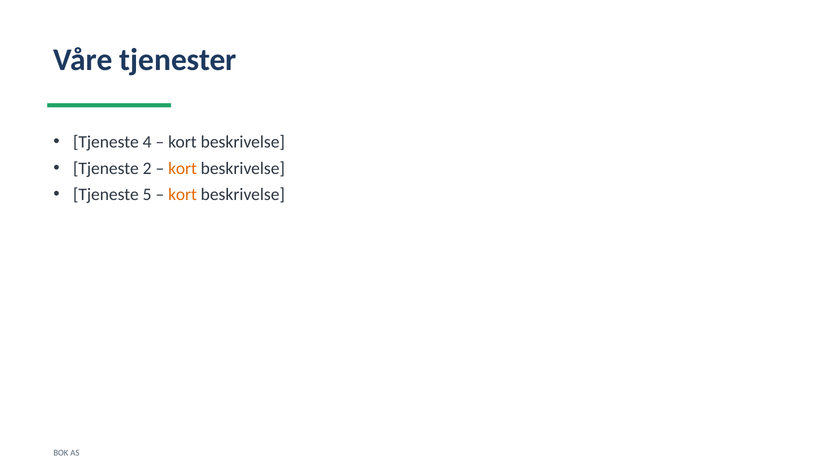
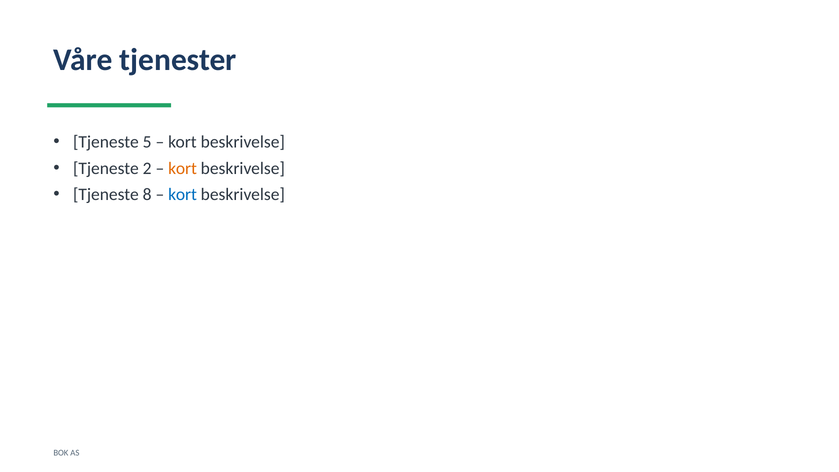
4: 4 -> 5 (147, 142)
5: 5 -> 8 (147, 195)
kort colour: orange -> blue (183, 195)
